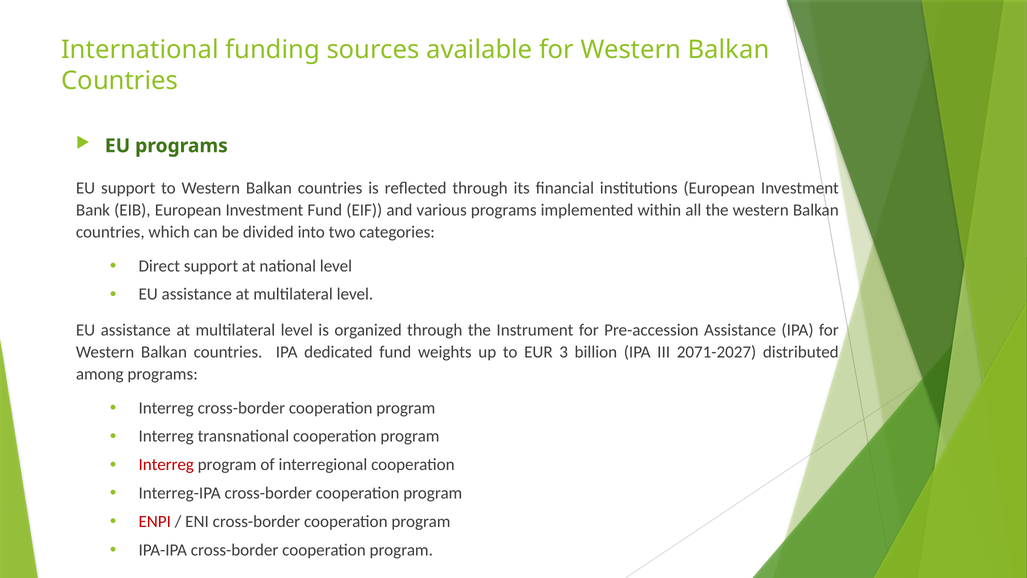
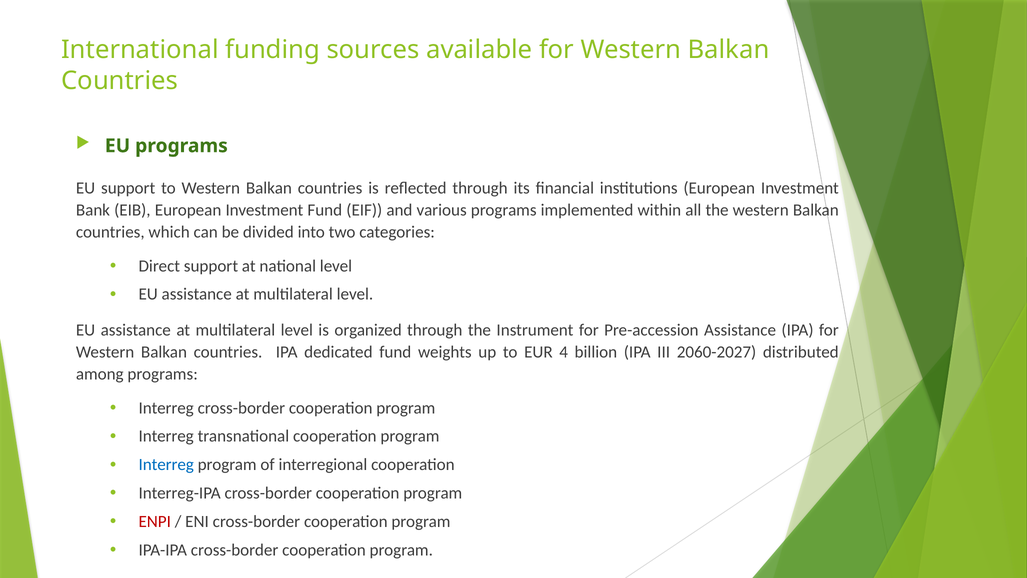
3: 3 -> 4 (564, 352)
2071-2027: 2071-2027 -> 2060-2027 (717, 352)
Interreg colour: red -> blue (166, 464)
